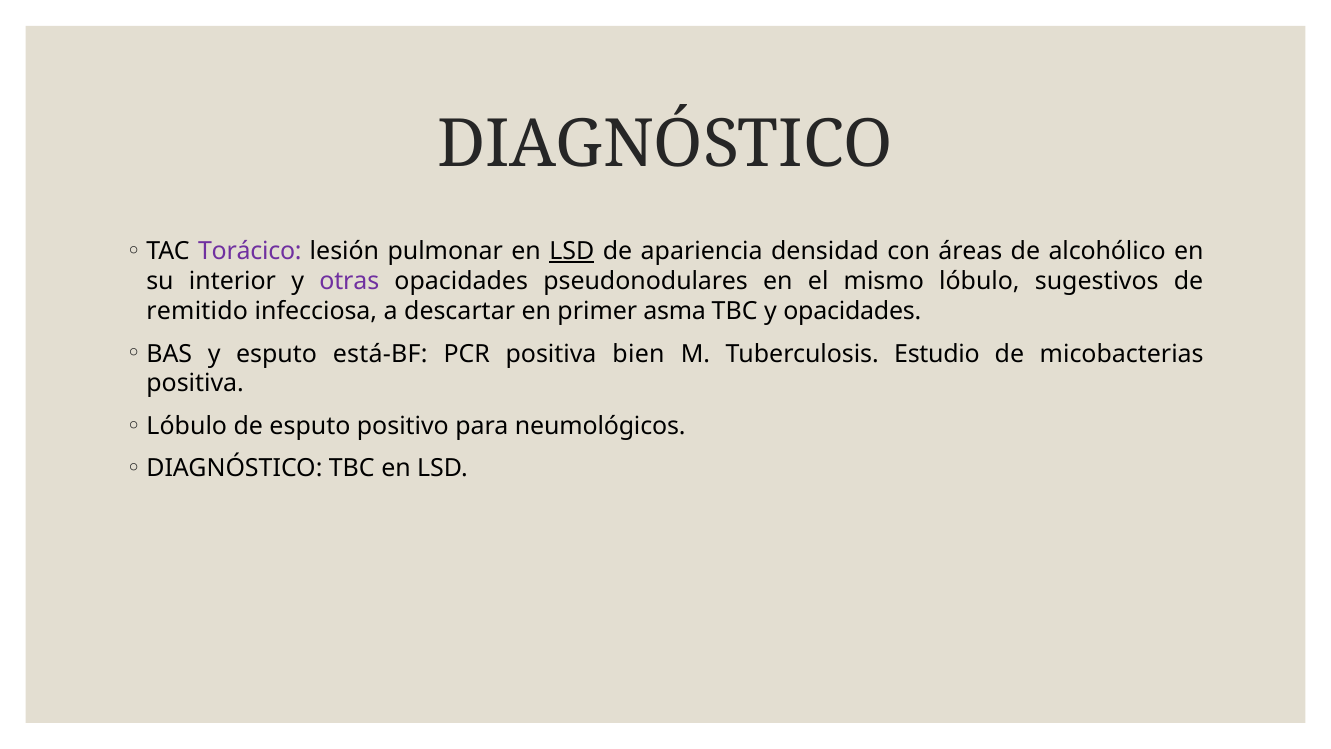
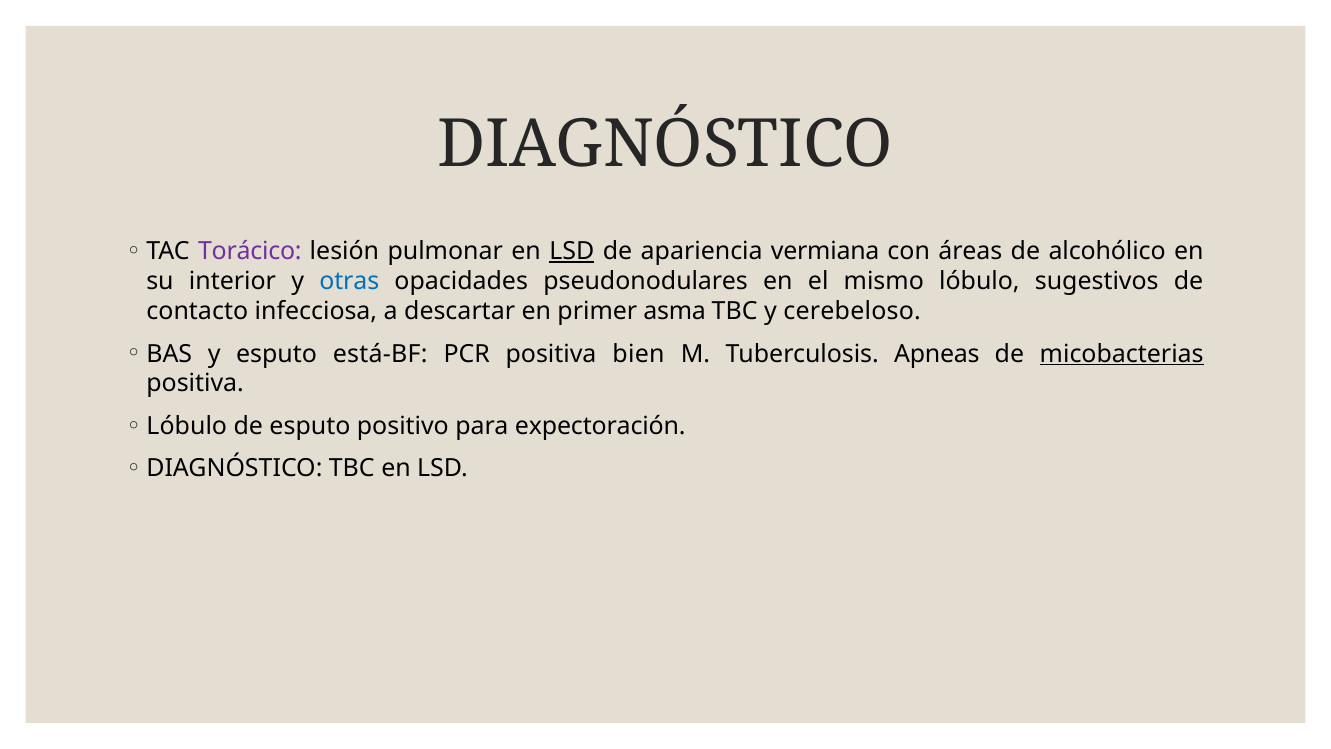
densidad: densidad -> vermiana (825, 251)
otras colour: purple -> blue (349, 281)
remitido: remitido -> contacto (197, 311)
y opacidades: opacidades -> cerebeloso (852, 311)
Estudio: Estudio -> Apneas (937, 354)
micobacterias underline: none -> present (1122, 354)
neumológicos: neumológicos -> expectoración (600, 426)
